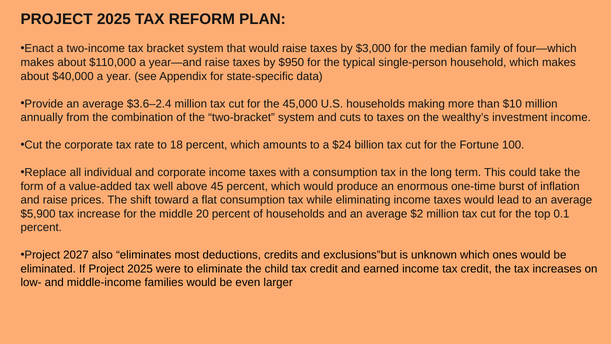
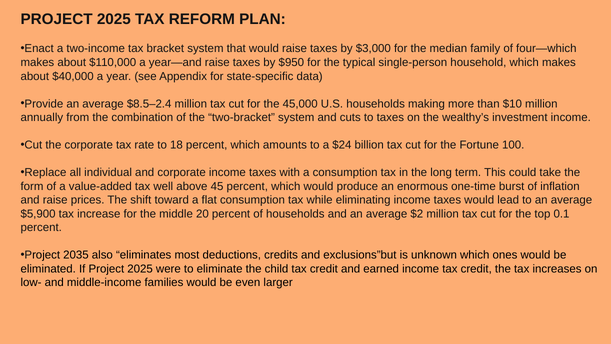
$3.6–2.4: $3.6–2.4 -> $8.5–2.4 (149, 104)
2027: 2027 -> 2035 (76, 255)
